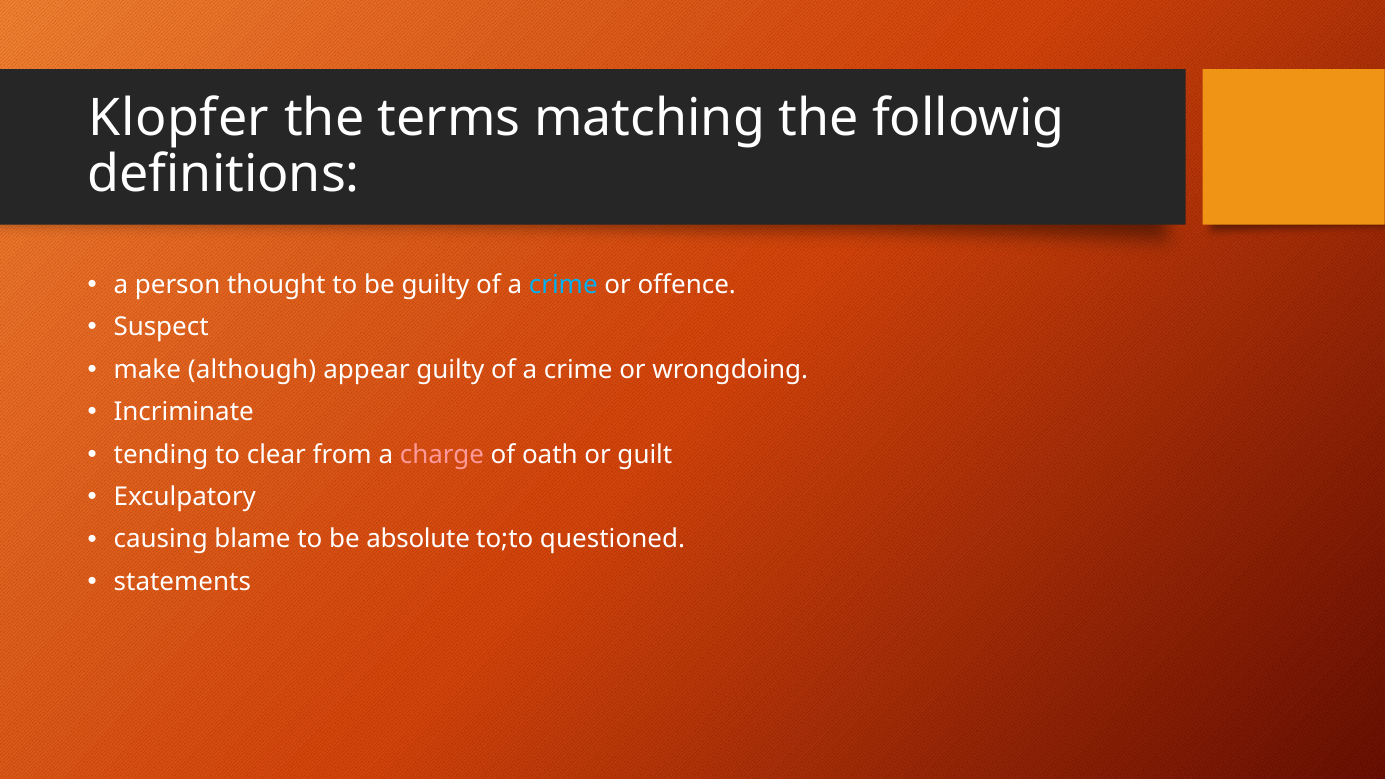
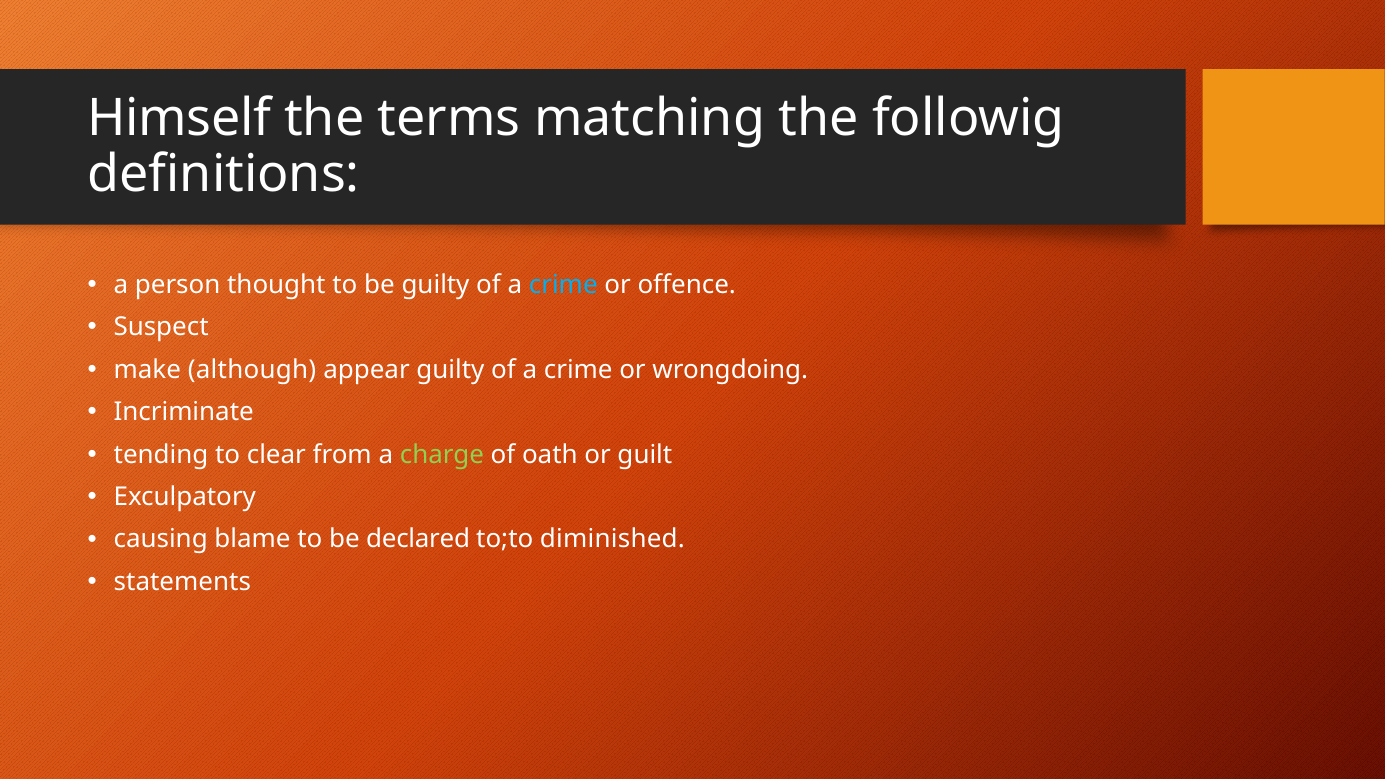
Klopfer: Klopfer -> Himself (179, 119)
charge colour: pink -> light green (442, 454)
absolute: absolute -> declared (418, 539)
questioned: questioned -> diminished (612, 539)
